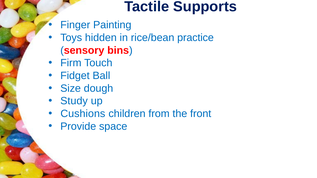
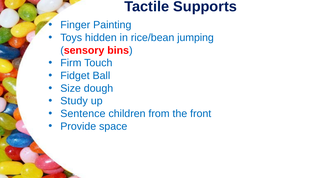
practice: practice -> jumping (196, 38)
Cushions: Cushions -> Sentence (83, 114)
